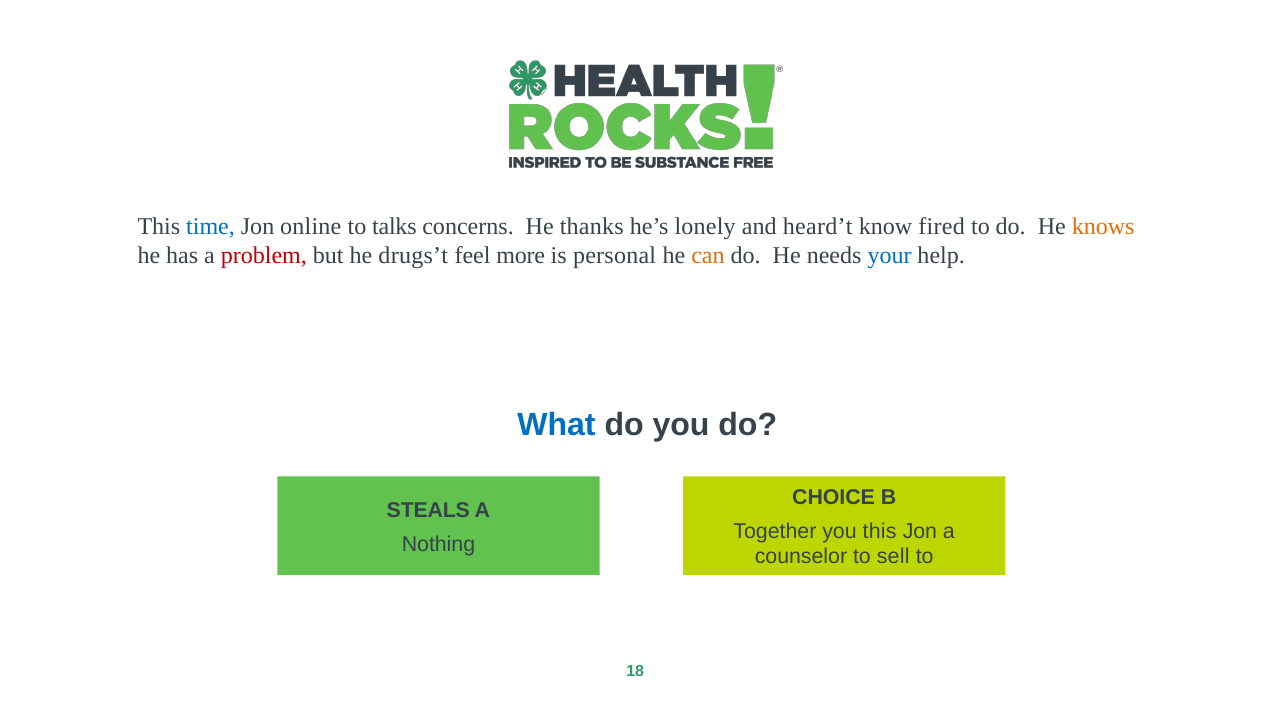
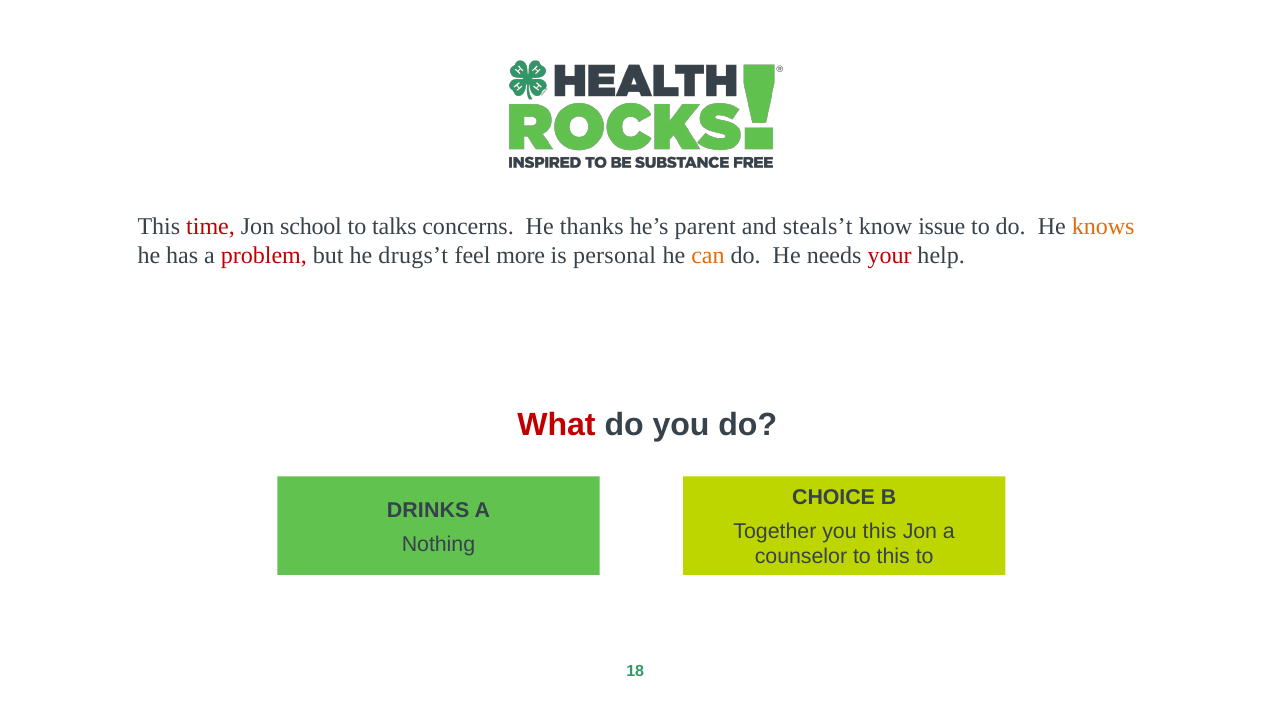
time colour: blue -> red (211, 226)
online: online -> school (311, 226)
lonely: lonely -> parent (705, 226)
heard’t: heard’t -> steals’t (818, 226)
fired: fired -> issue (942, 226)
your colour: blue -> red (890, 255)
What colour: blue -> red (556, 425)
STEALS: STEALS -> DRINKS (428, 510)
to sell: sell -> this (893, 557)
